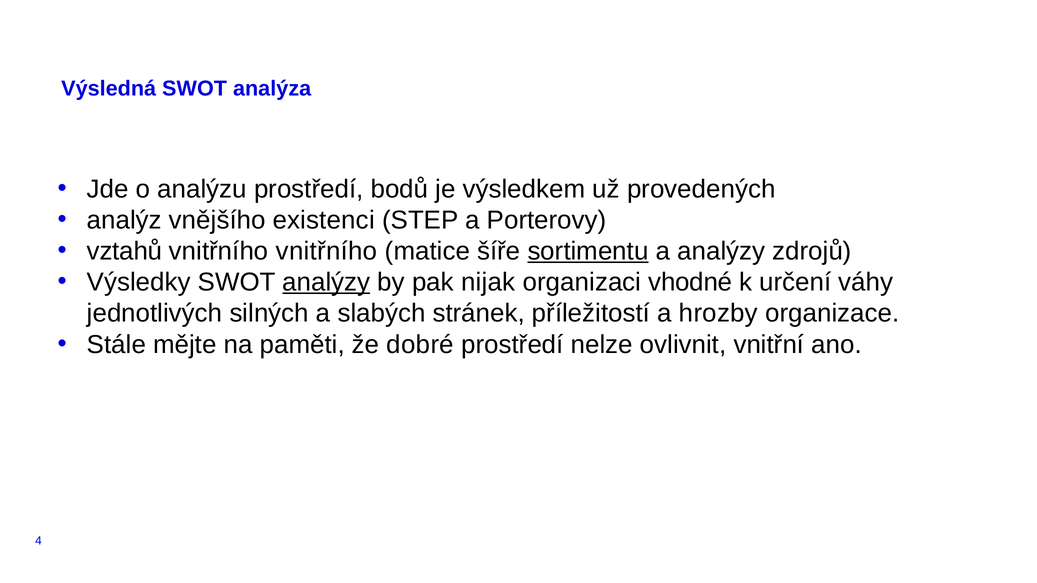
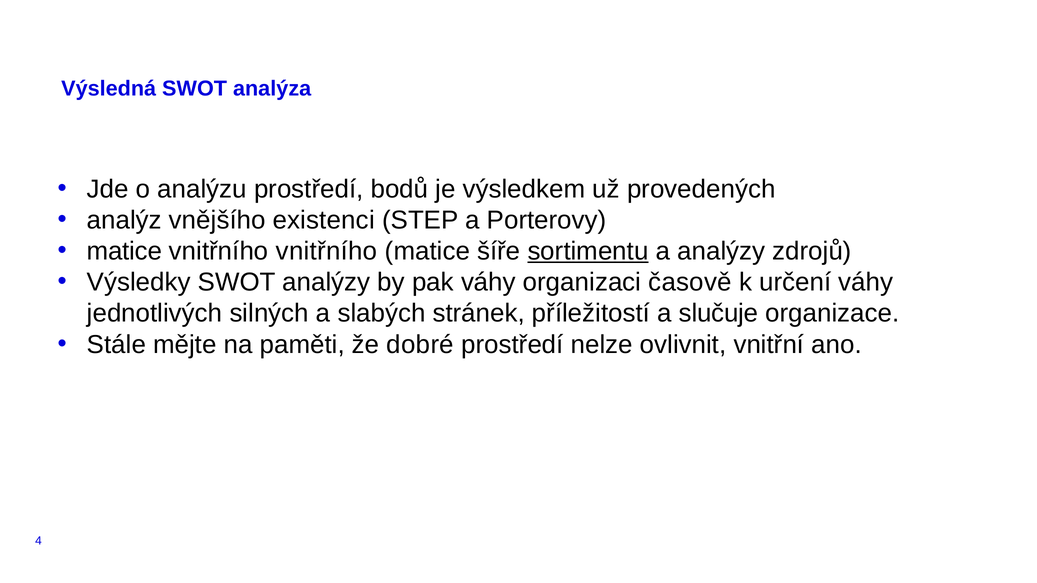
vztahů: vztahů -> matice (125, 251)
analýzy underline: present -> none (326, 282)
pak nijak: nijak -> váhy (488, 282)
vhodné: vhodné -> časově (690, 282)
hrozby: hrozby -> slučuje (719, 314)
